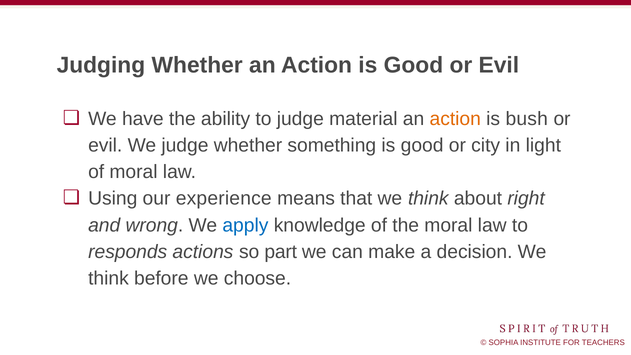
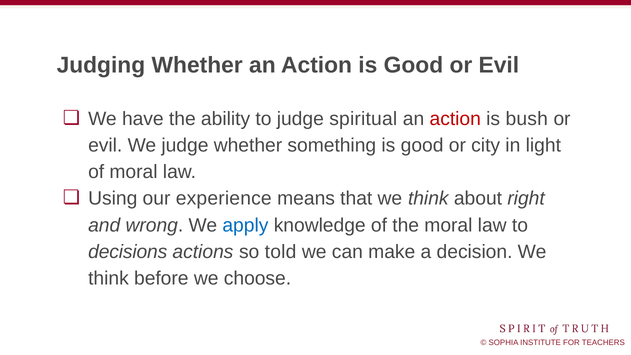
material: material -> spiritual (363, 119)
action colour: orange -> red (455, 119)
responds: responds -> decisions (128, 252)
part: part -> told (281, 252)
